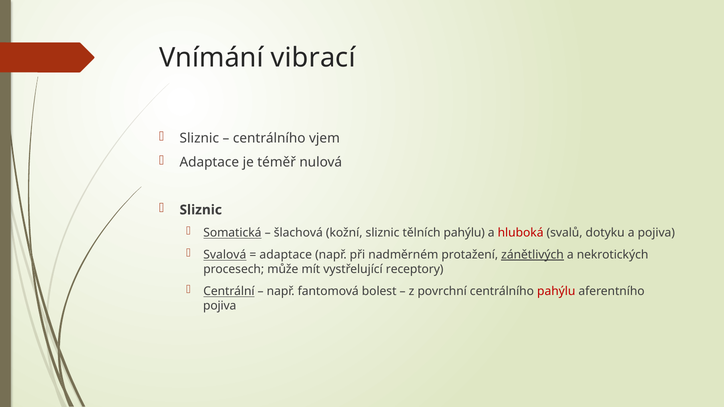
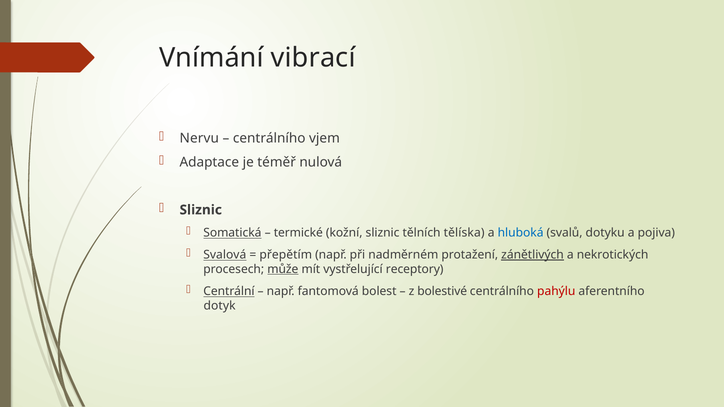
Sliznic: Sliznic -> Nervu (199, 139)
šlachová: šlachová -> termické (298, 233)
tělních pahýlu: pahýlu -> tělíska (464, 233)
hluboká colour: red -> blue (521, 233)
adaptace: adaptace -> přepětím (286, 255)
může underline: none -> present (283, 269)
povrchní: povrchní -> bolestivé (442, 291)
pojiva: pojiva -> dotyk (220, 306)
